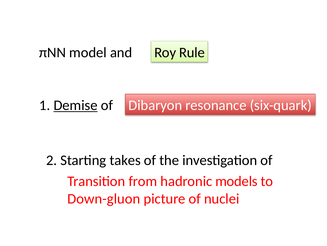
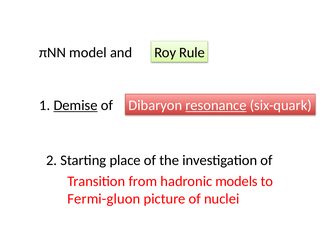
resonance underline: none -> present (216, 105)
takes: takes -> place (125, 160)
Down-gluon: Down-gluon -> Fermi-gluon (104, 198)
